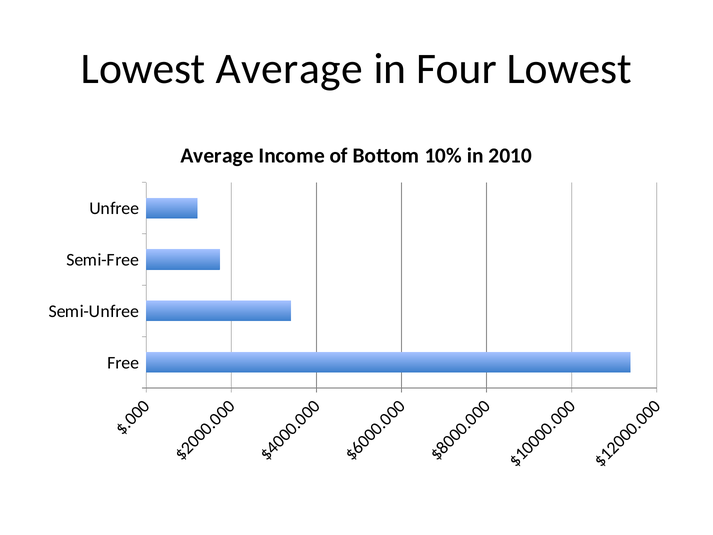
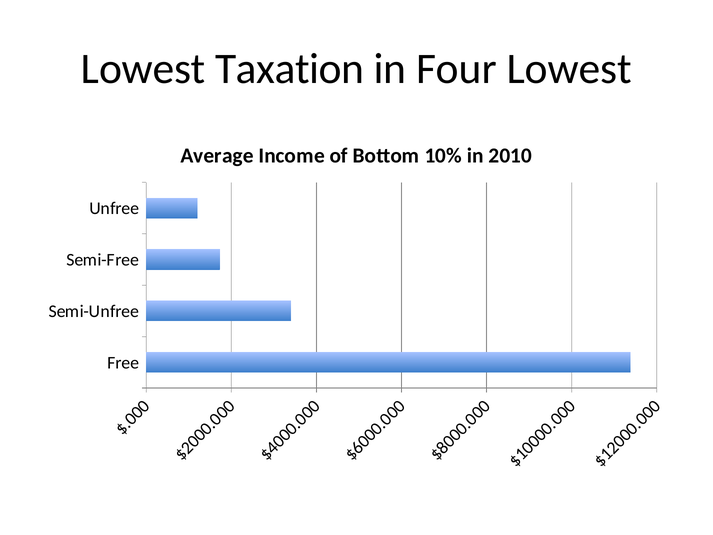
Lowest Average: Average -> Taxation (290, 69)
